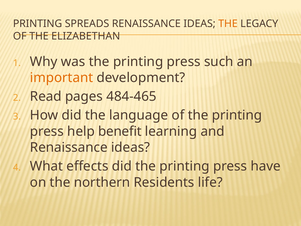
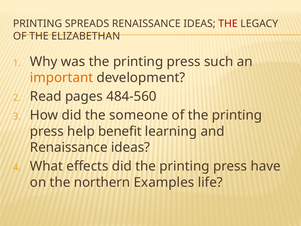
THE colour: orange -> red (228, 24)
484-465: 484-465 -> 484-560 (131, 96)
language: language -> someone (139, 115)
Residents: Residents -> Examples (164, 182)
